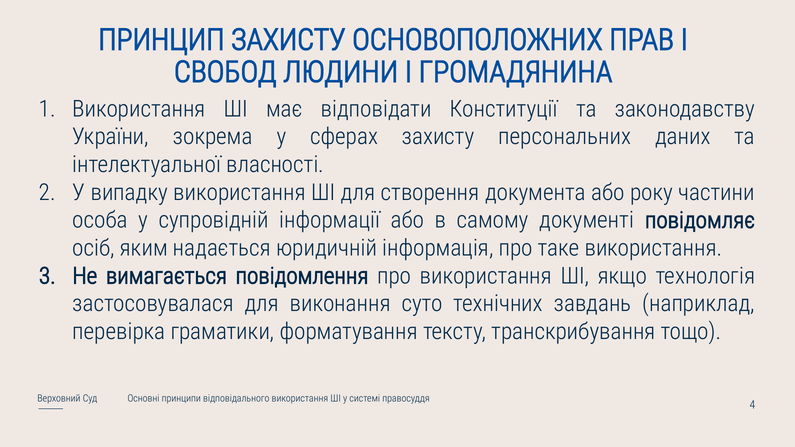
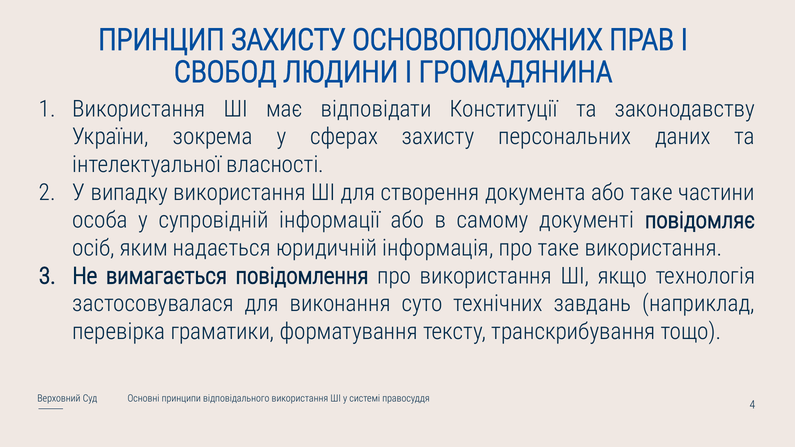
або року: року -> таке (651, 193)
